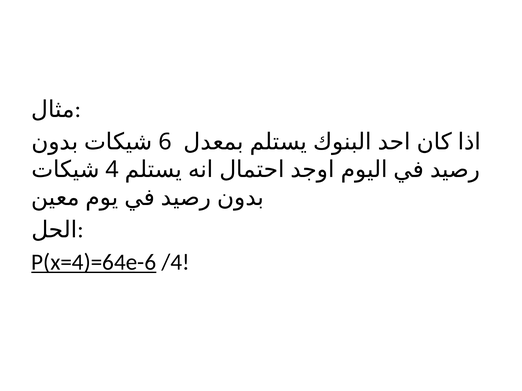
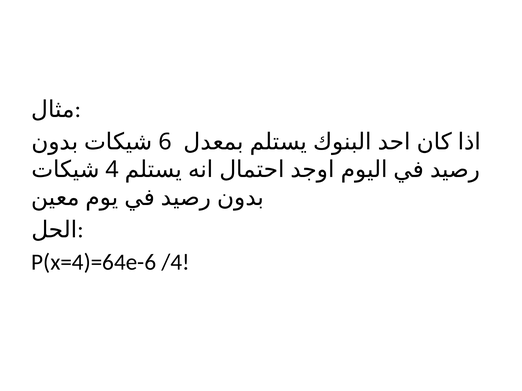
P(x=4)=64e-6 underline: present -> none (94, 263)
